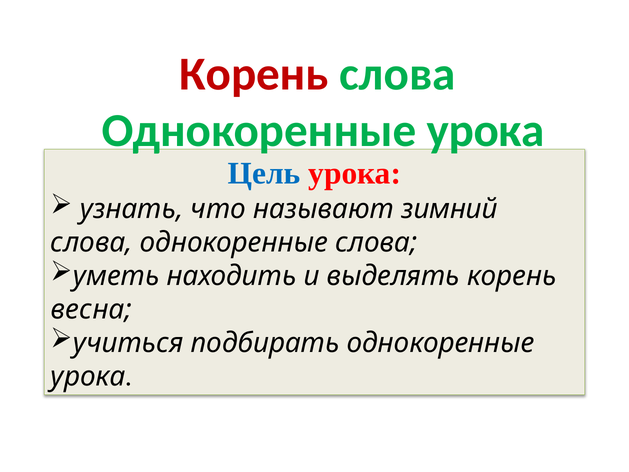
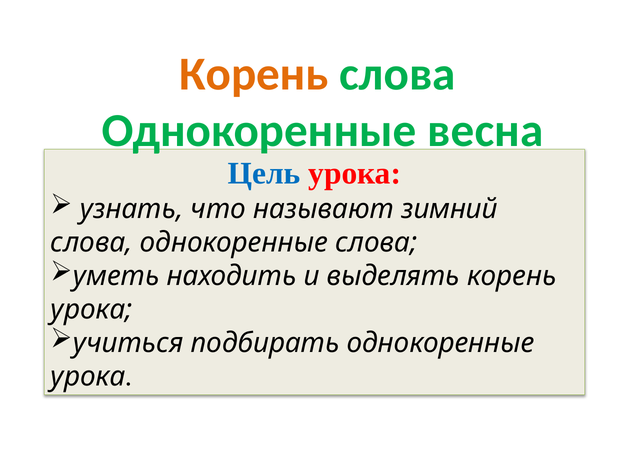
Корень colour: red -> orange (254, 74)
урока: урока -> весна (485, 131)
весна: весна -> урока (92, 309)
